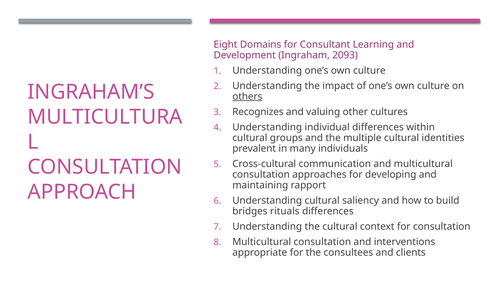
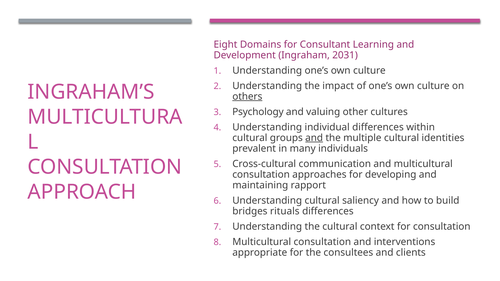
2093: 2093 -> 2031 (345, 55)
Recognizes: Recognizes -> Psychology (258, 112)
and underline: none -> present (314, 138)
